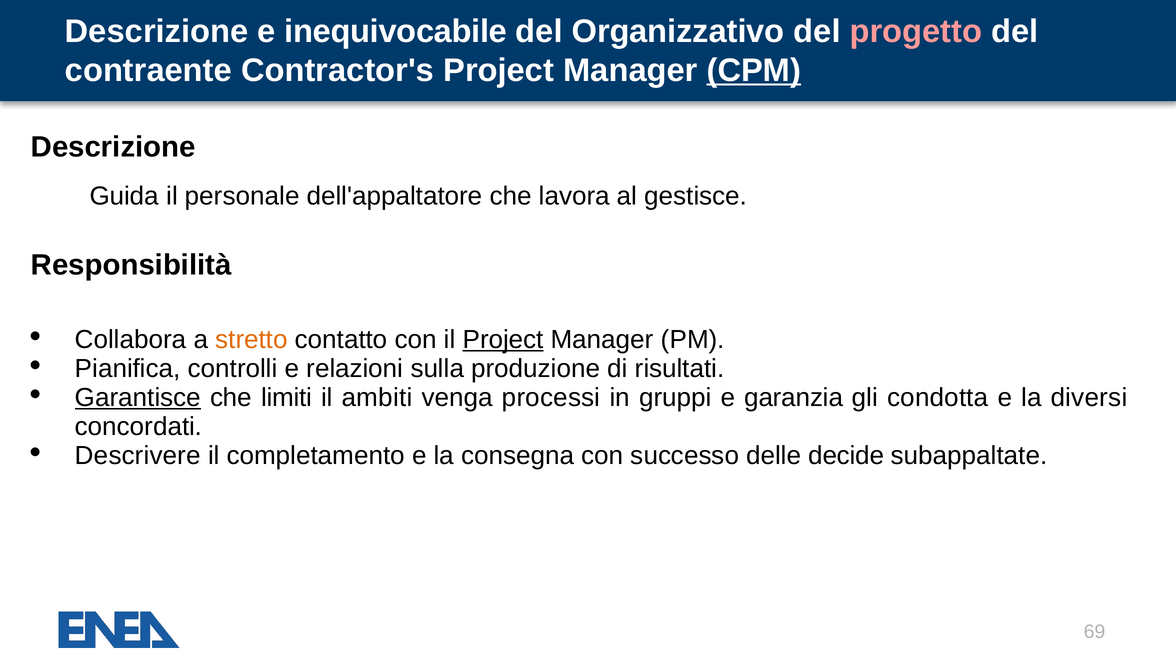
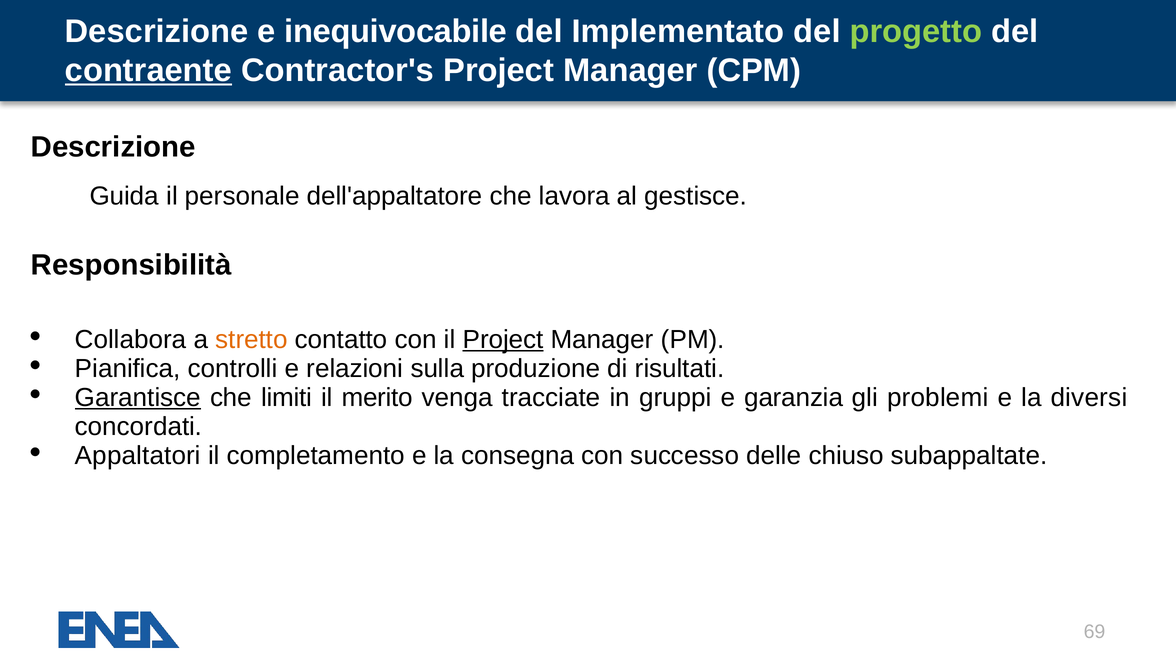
Organizzativo: Organizzativo -> Implementato (678, 31)
progetto colour: pink -> light green (916, 31)
contraente underline: none -> present (148, 70)
CPM underline: present -> none (754, 70)
ambiti: ambiti -> merito (377, 398)
processi: processi -> tracciate (551, 398)
condotta: condotta -> problemi (938, 398)
Descrivere: Descrivere -> Appaltatori (138, 456)
decide: decide -> chiuso (846, 456)
